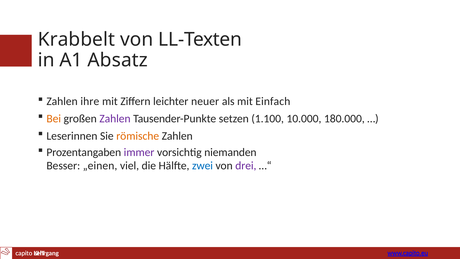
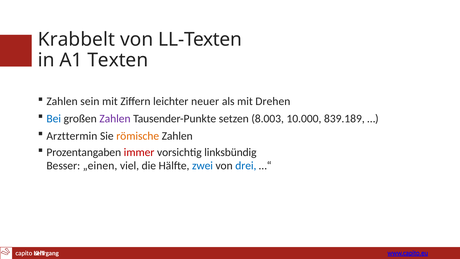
Absatz: Absatz -> Texten (118, 60)
ihre: ihre -> sein (90, 101)
Einfach: Einfach -> Drehen (273, 101)
Bei colour: orange -> blue (54, 119)
1.100: 1.100 -> 8.003 (268, 119)
180.000: 180.000 -> 839.189 (344, 119)
Leserinnen: Leserinnen -> Arzttermin (72, 136)
immer colour: purple -> red (139, 152)
niemanden: niemanden -> linksbündig (230, 152)
drei colour: purple -> blue (246, 165)
